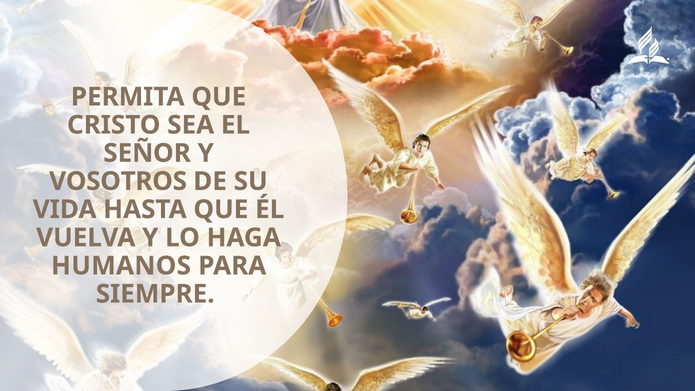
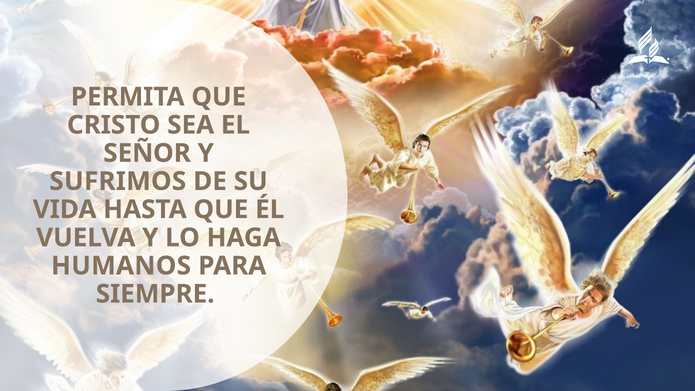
VOSOTROS: VOSOTROS -> SUFRIMOS (118, 181)
